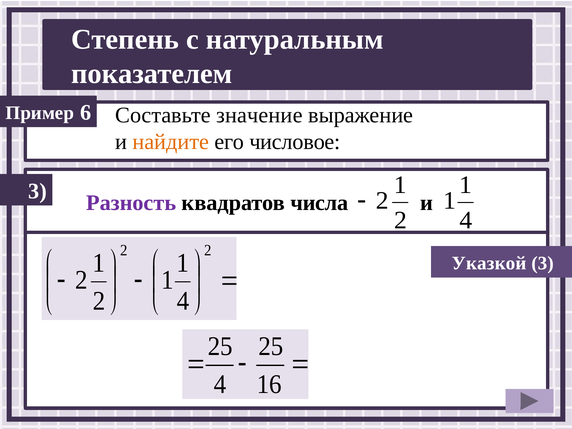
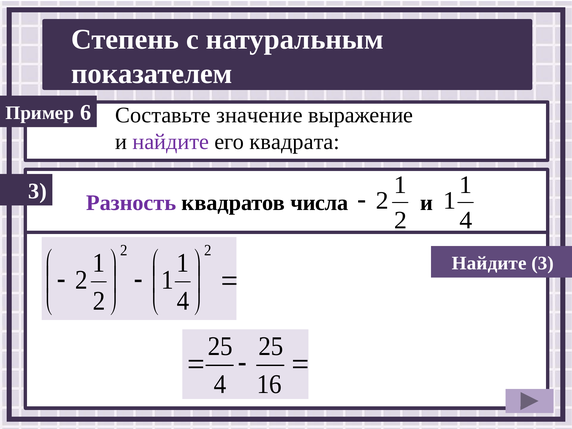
найдите colour: orange -> purple (171, 142)
числовое: числовое -> квадрата (295, 142)
Указкой: Указкой -> Найдите (489, 263)
